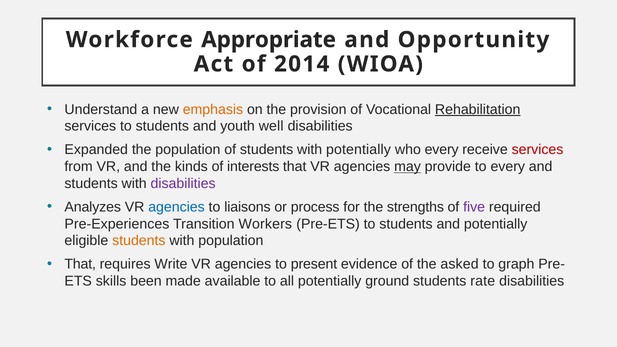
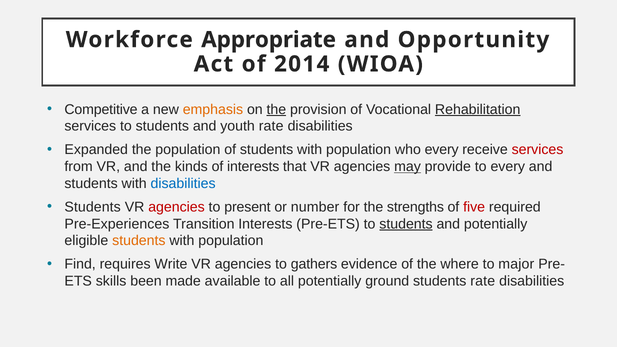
Understand: Understand -> Competitive (101, 109)
the underline: none -> present (276, 109)
youth well: well -> rate (271, 126)
of students with potentially: potentially -> population (359, 150)
disabilities colour: purple -> blue (183, 184)
Analyzes: Analyzes -> Students (93, 207)
agencies colour: blue -> red (177, 207)
liaisons: liaisons -> present (247, 207)
process: process -> number (315, 207)
five colour: purple -> red (474, 207)
Transition Workers: Workers -> Interests (265, 224)
students underline: none -> present (406, 224)
That: That -> Find (80, 264)
present: present -> gathers (314, 264)
asked: asked -> where (460, 264)
graph: graph -> major (516, 264)
